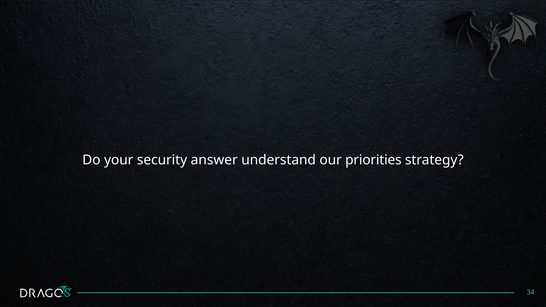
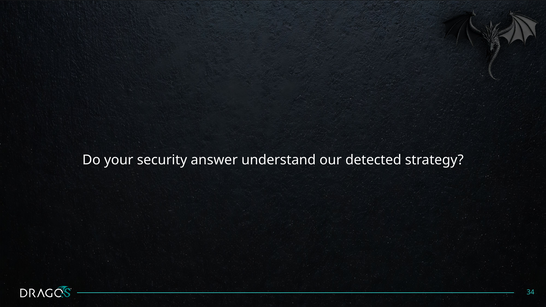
priorities: priorities -> detected (373, 160)
